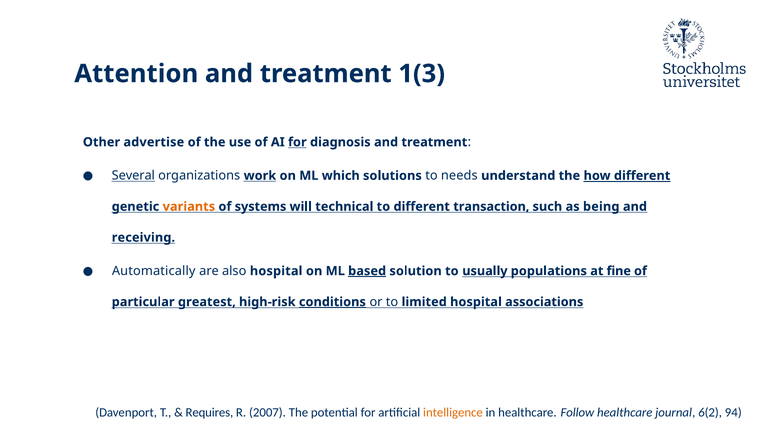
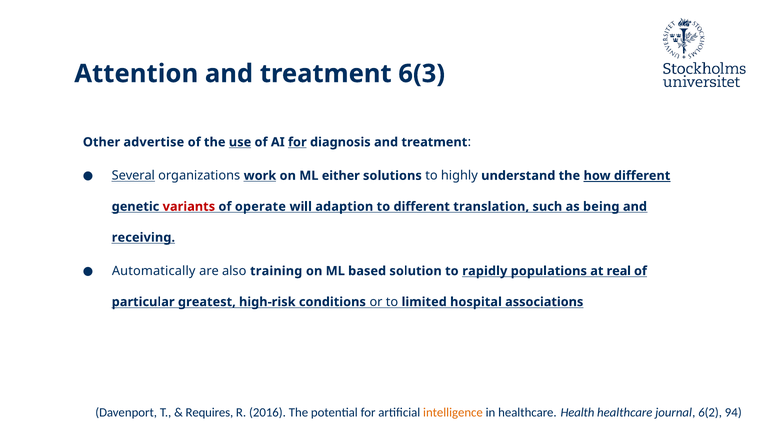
1(3: 1(3 -> 6(3 (422, 74)
use underline: none -> present (240, 142)
which: which -> either (341, 176)
needs: needs -> highly (459, 176)
variants colour: orange -> red (189, 207)
systems: systems -> operate (260, 207)
technical: technical -> adaption (344, 207)
transaction: transaction -> translation (491, 207)
also hospital: hospital -> training (276, 271)
based underline: present -> none (367, 271)
usually: usually -> rapidly (485, 271)
fine: fine -> real (619, 271)
conditions underline: present -> none (332, 302)
2007: 2007 -> 2016 (267, 413)
Follow: Follow -> Health (577, 413)
